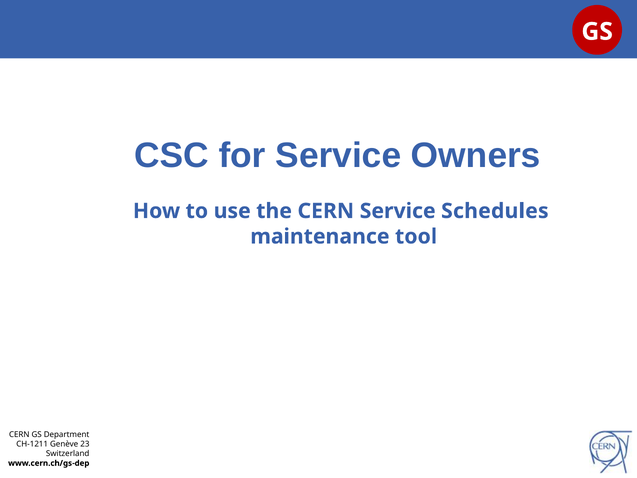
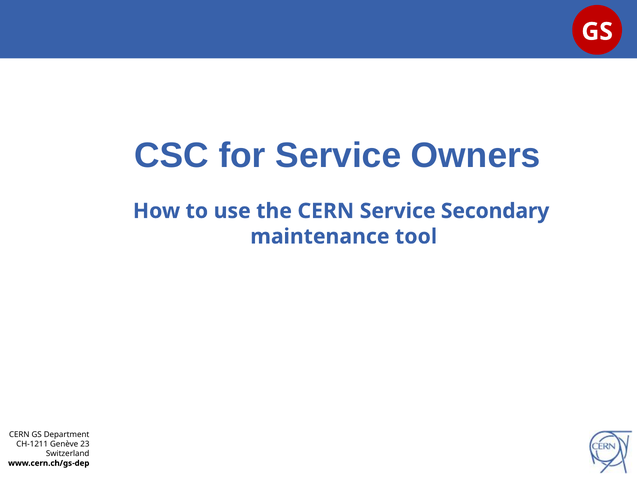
Schedules: Schedules -> Secondary (495, 211)
